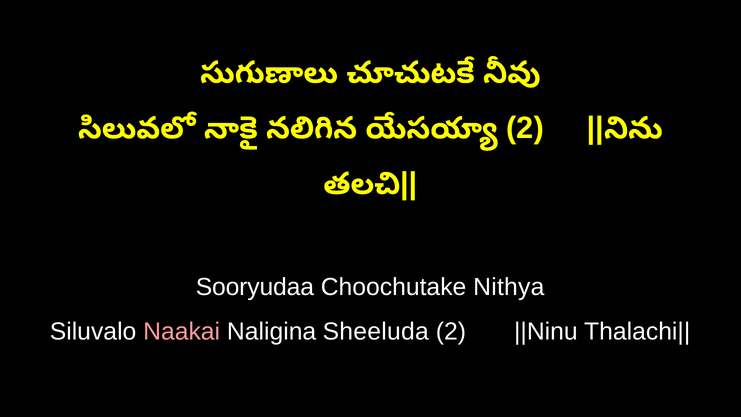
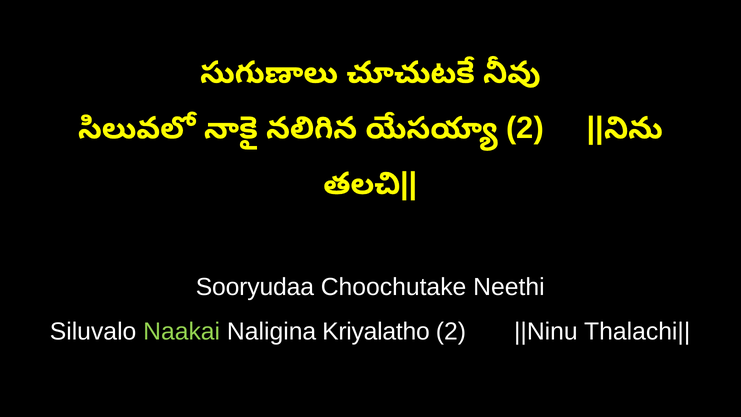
Nithya: Nithya -> Neethi (509, 287)
Naakai colour: pink -> light green (182, 331)
Sheeluda: Sheeluda -> Kriyalatho (376, 331)
